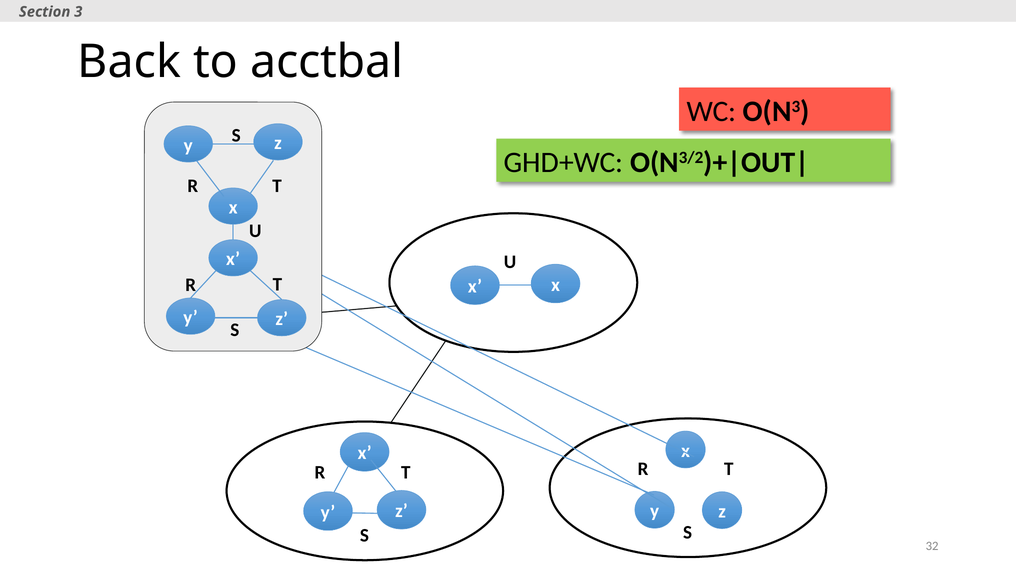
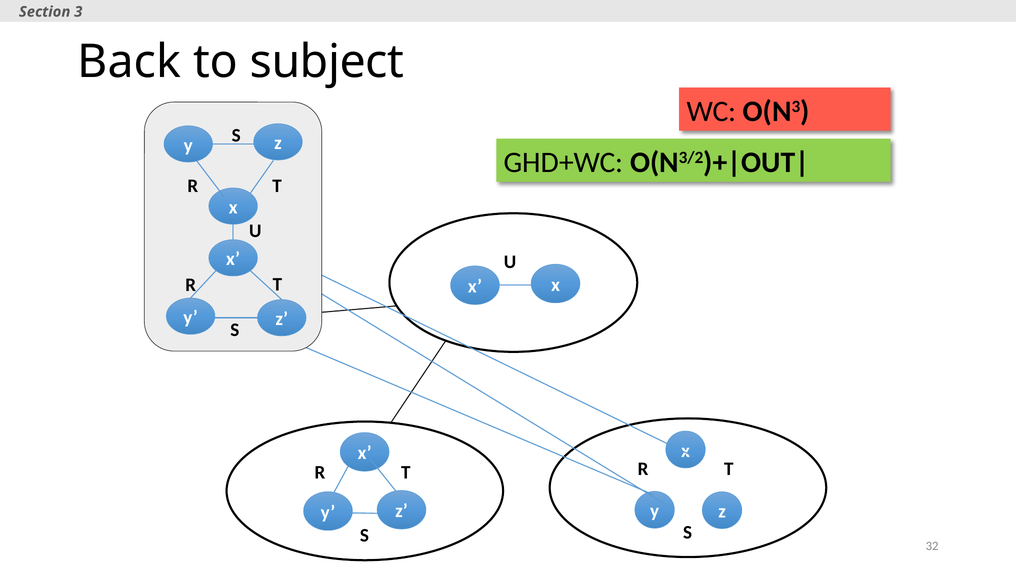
acctbal: acctbal -> subject (327, 62)
